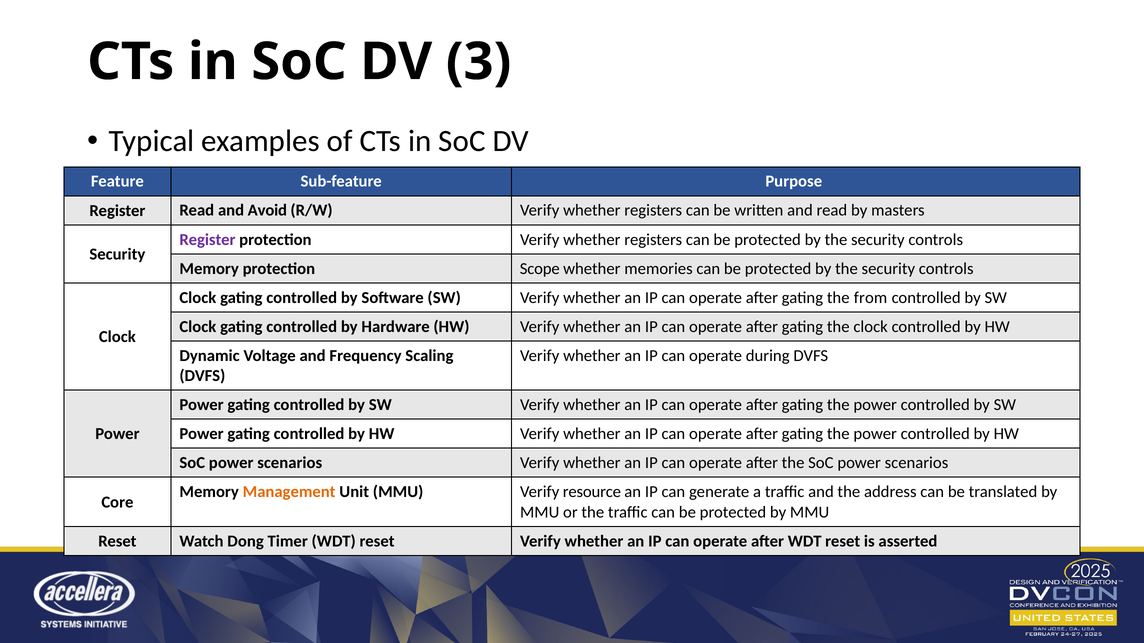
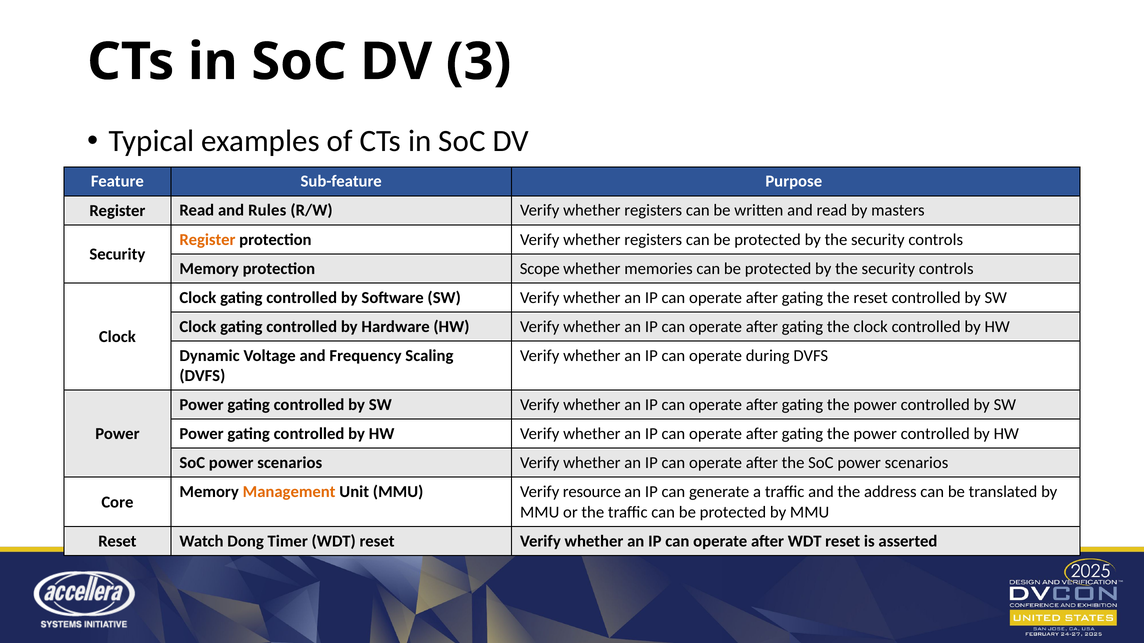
Avoid: Avoid -> Rules (267, 211)
Register colour: purple -> orange (207, 240)
the from: from -> reset (871, 298)
